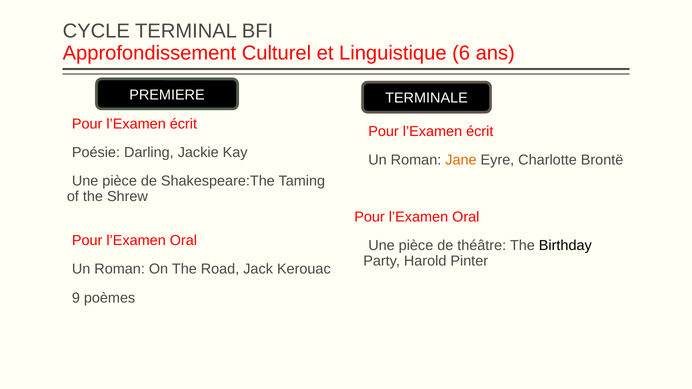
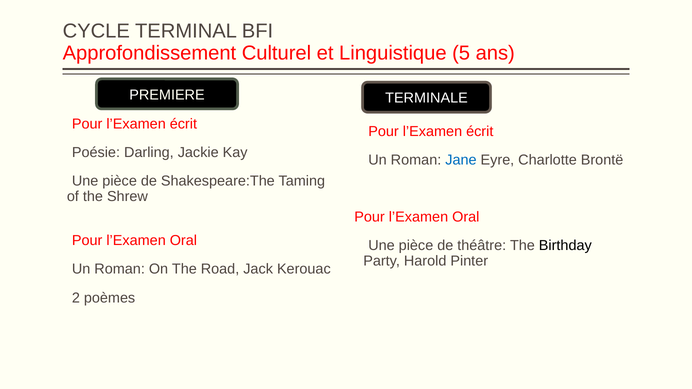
6: 6 -> 5 (461, 53)
Jane colour: orange -> blue (461, 160)
9: 9 -> 2 (76, 298)
